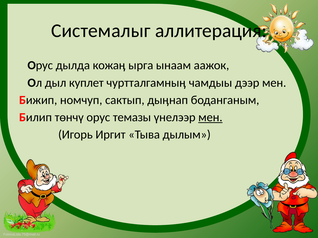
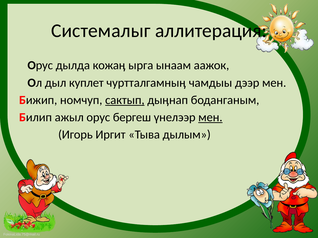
сактып underline: none -> present (125, 100)
тѳнчү: тѳнчү -> ажыл (69, 118)
темазы: темазы -> бергеш (132, 118)
